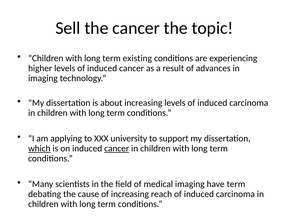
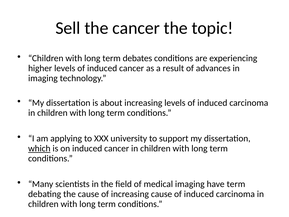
existing: existing -> debates (137, 58)
cancer underline: present -> none (117, 148)
increasing reach: reach -> cause (162, 194)
